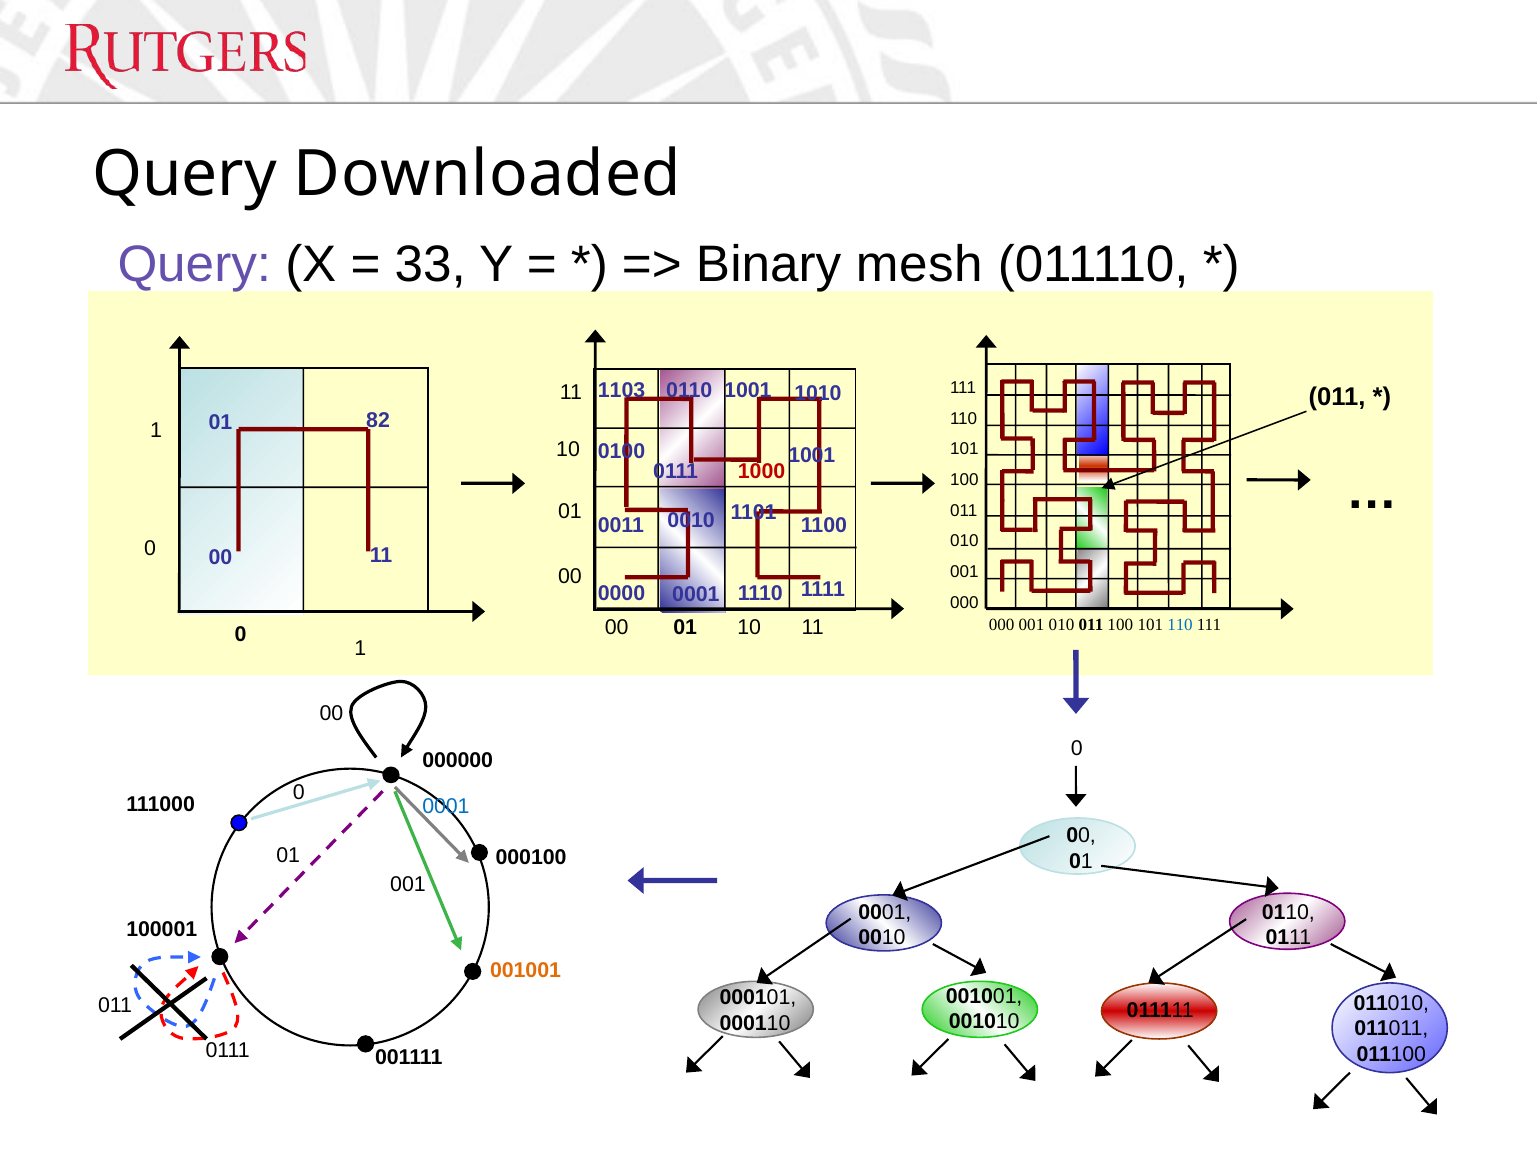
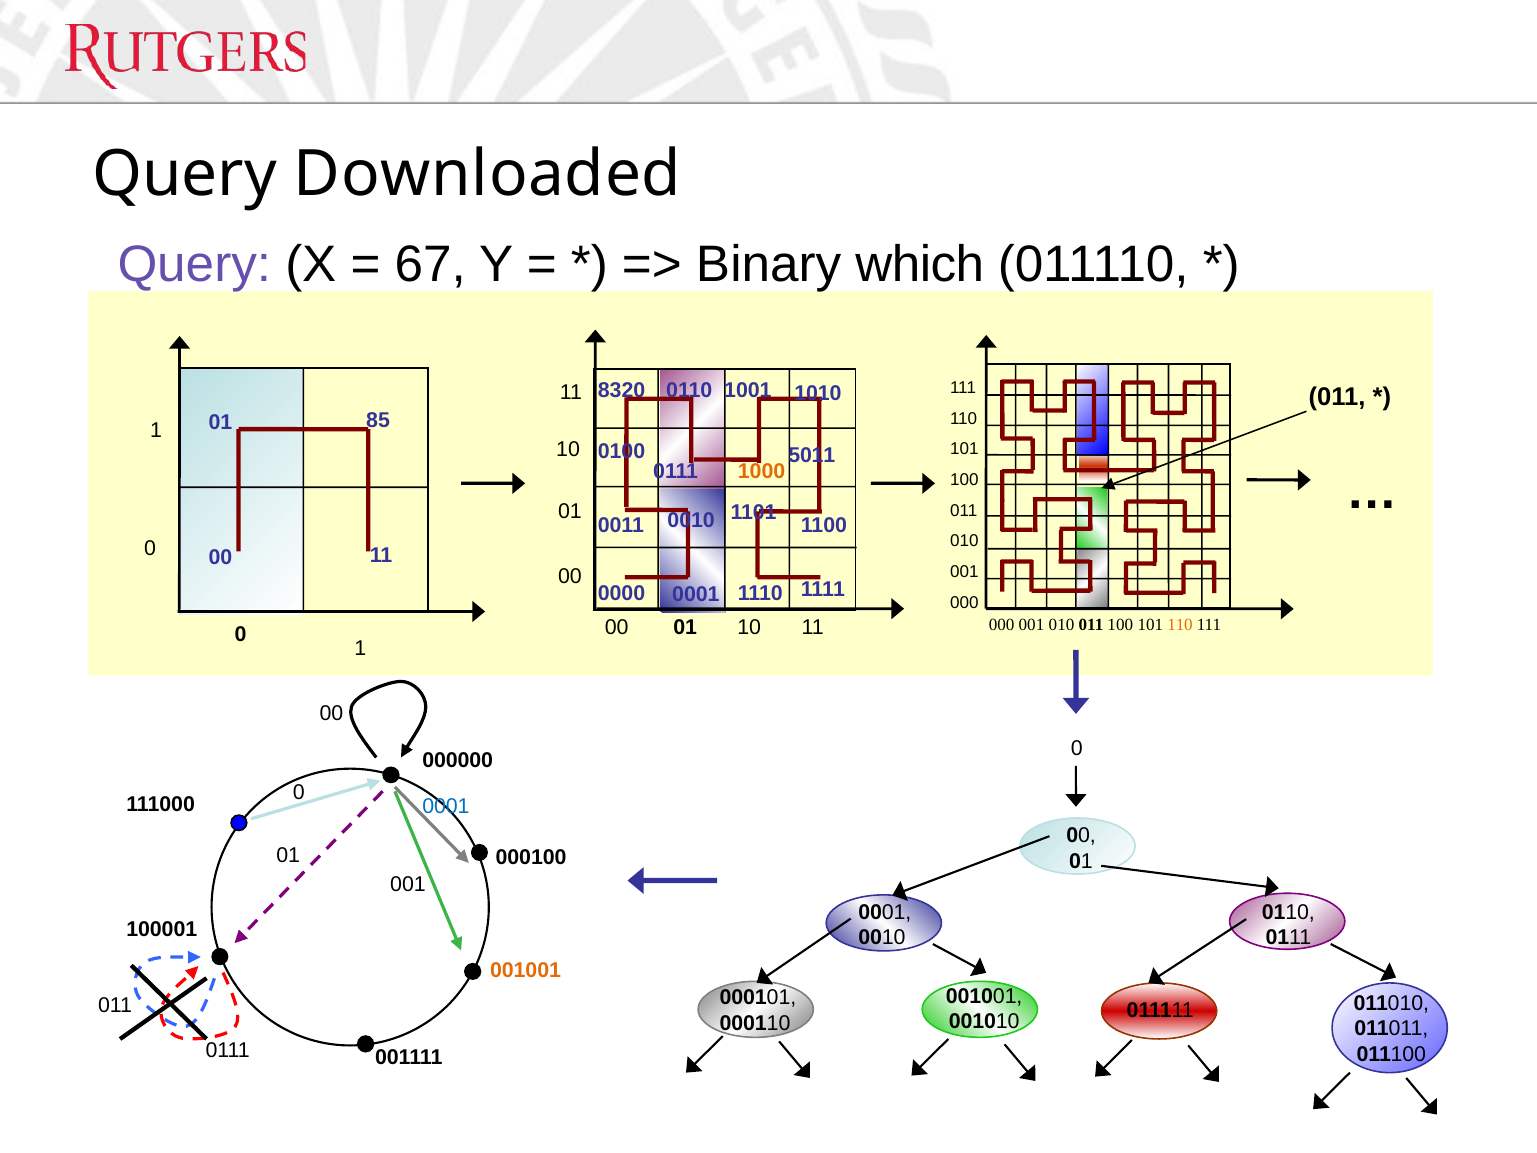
33: 33 -> 67 (430, 265)
mesh: mesh -> which (920, 265)
1103: 1103 -> 8320 (622, 391)
82: 82 -> 85 (378, 420)
1001: 1001 -> 5011 (812, 456)
1000 colour: red -> orange (762, 472)
110 colour: blue -> orange (1180, 625)
